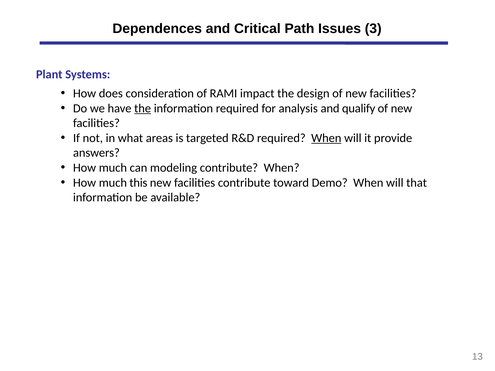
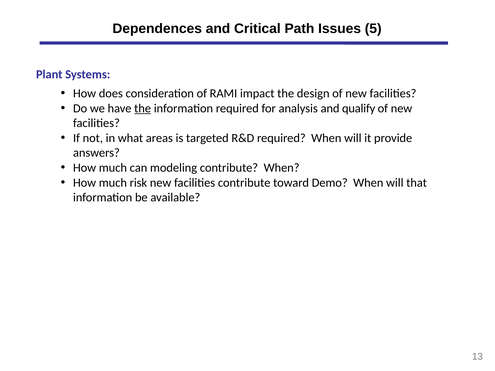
3: 3 -> 5 (373, 29)
When underline: present -> none (326, 138)
this: this -> risk (138, 183)
